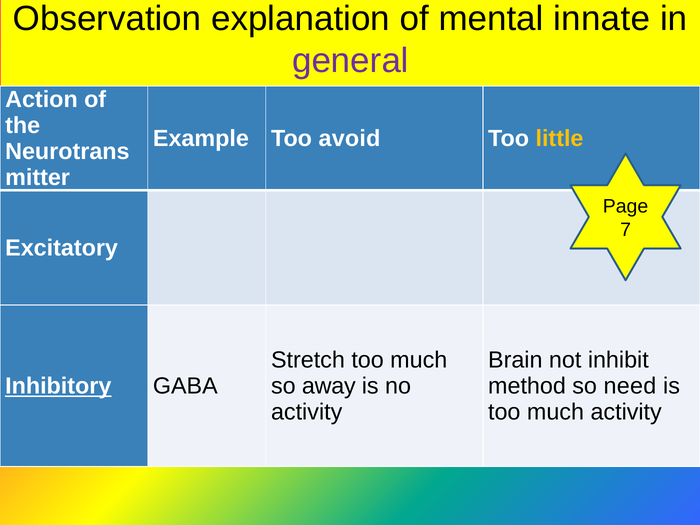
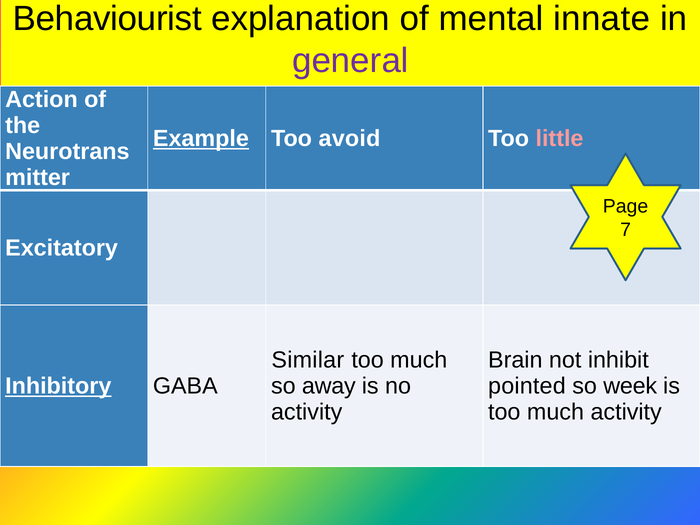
Observation: Observation -> Behaviourist (107, 19)
Example underline: none -> present (201, 139)
little colour: yellow -> pink (560, 139)
Stretch: Stretch -> Similar (308, 360)
method: method -> pointed (527, 386)
need: need -> week (630, 386)
